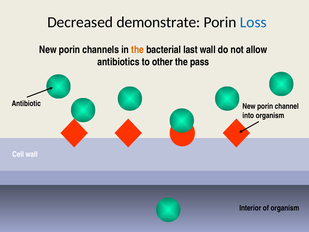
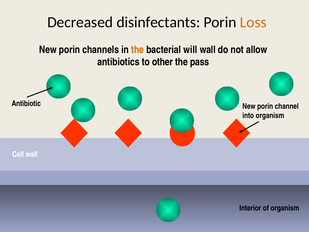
demonstrate: demonstrate -> disinfectants (158, 22)
Loss colour: blue -> orange (253, 22)
last: last -> will (190, 50)
